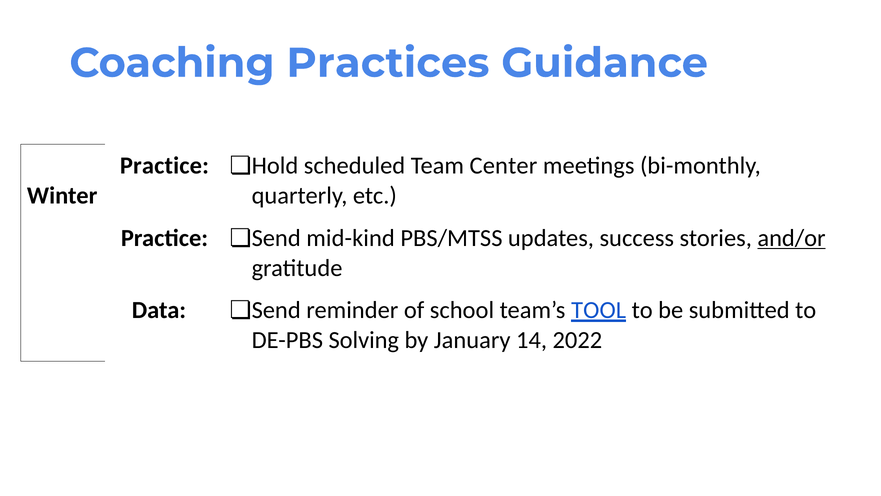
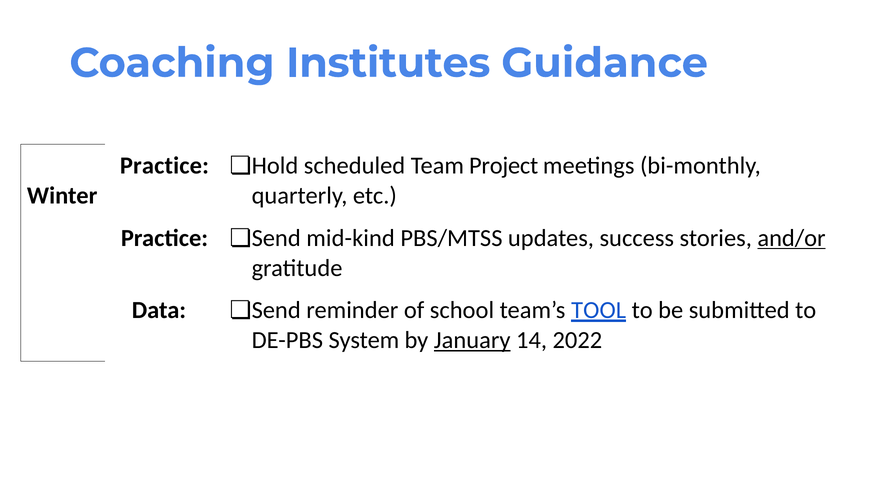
Practices: Practices -> Institutes (388, 63)
Center: Center -> Project (504, 166)
Solving: Solving -> System (364, 340)
January underline: none -> present (472, 340)
